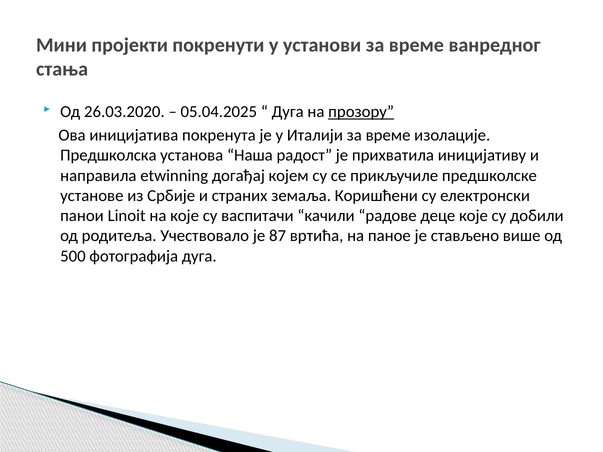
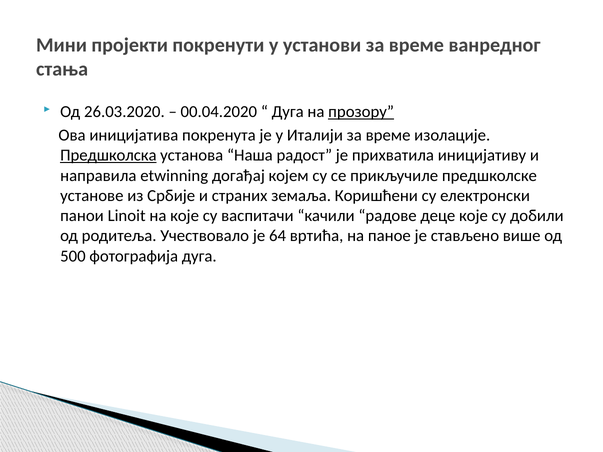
05.04.2025: 05.04.2025 -> 00.04.2020 (219, 112)
Предшколска underline: none -> present (108, 156)
87: 87 -> 64 (278, 236)
